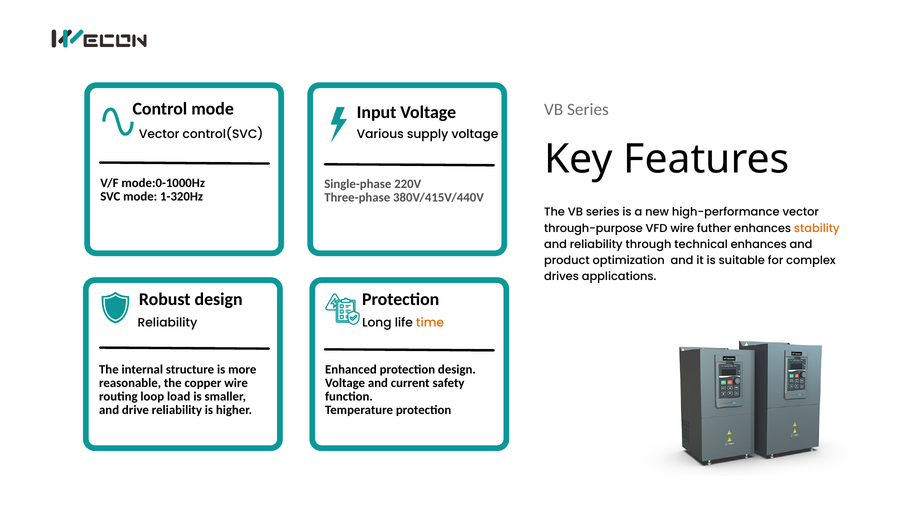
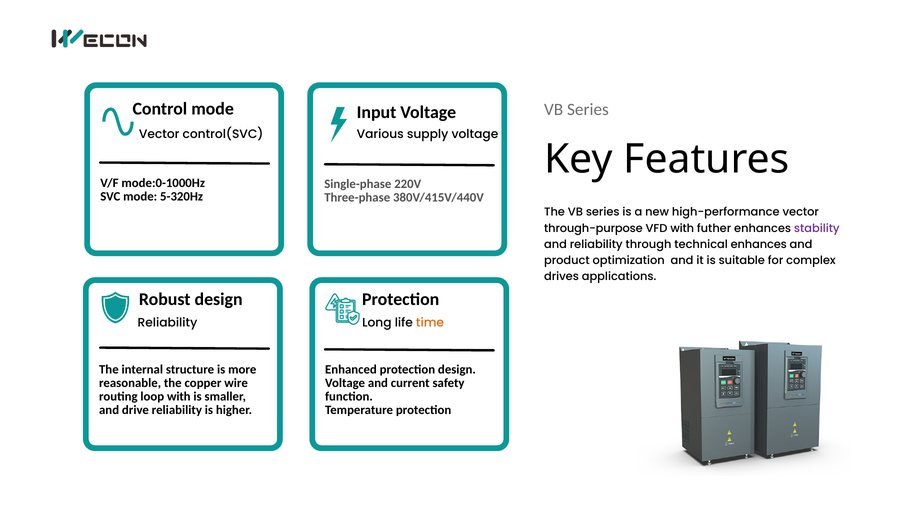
1-320Hz: 1-320Hz -> 5-320Hz (182, 196)
VFD wire: wire -> with (682, 228)
stability colour: orange -> purple (817, 228)
loop load: load -> with (179, 396)
